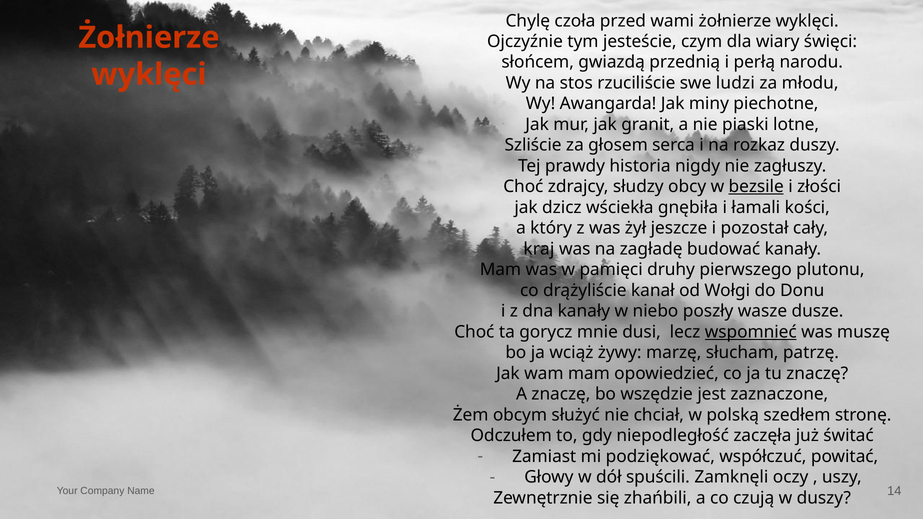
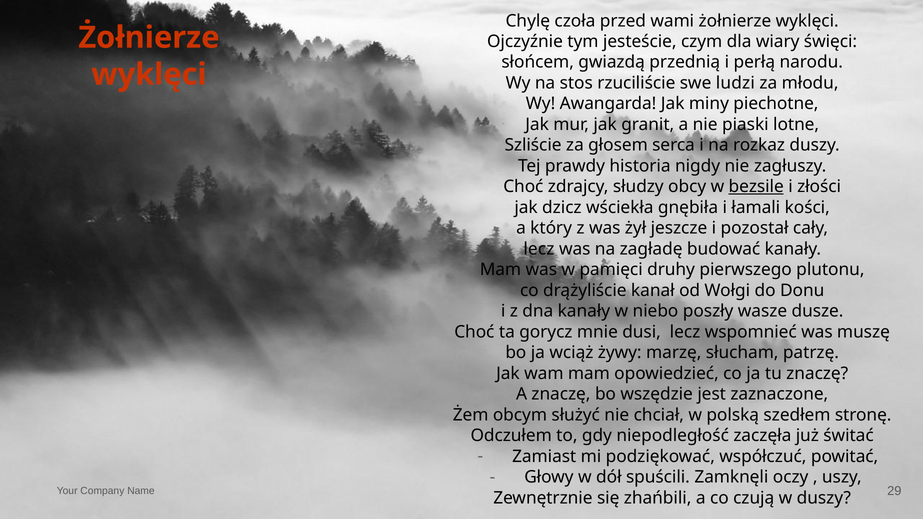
kraj: kraj -> lecz (539, 249)
wspomnieć underline: present -> none (751, 332)
14: 14 -> 29 (894, 491)
